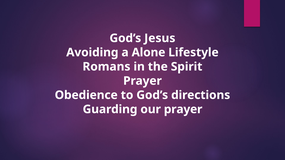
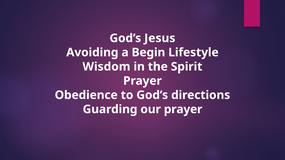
Alone: Alone -> Begin (148, 52)
Romans: Romans -> Wisdom (106, 67)
